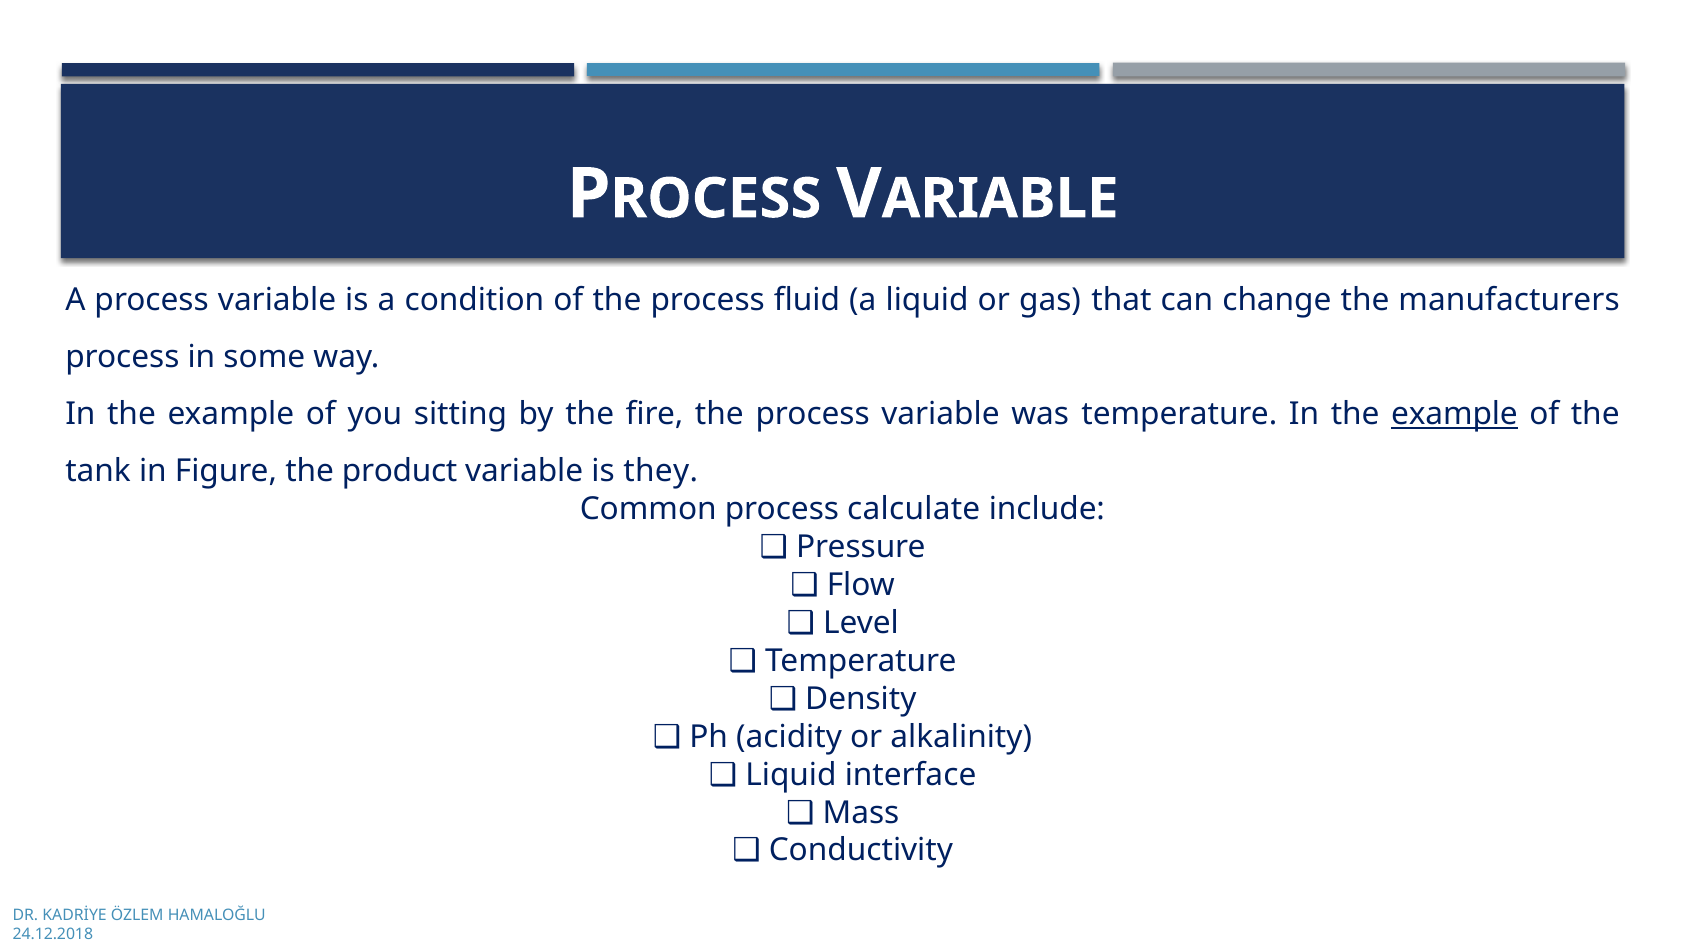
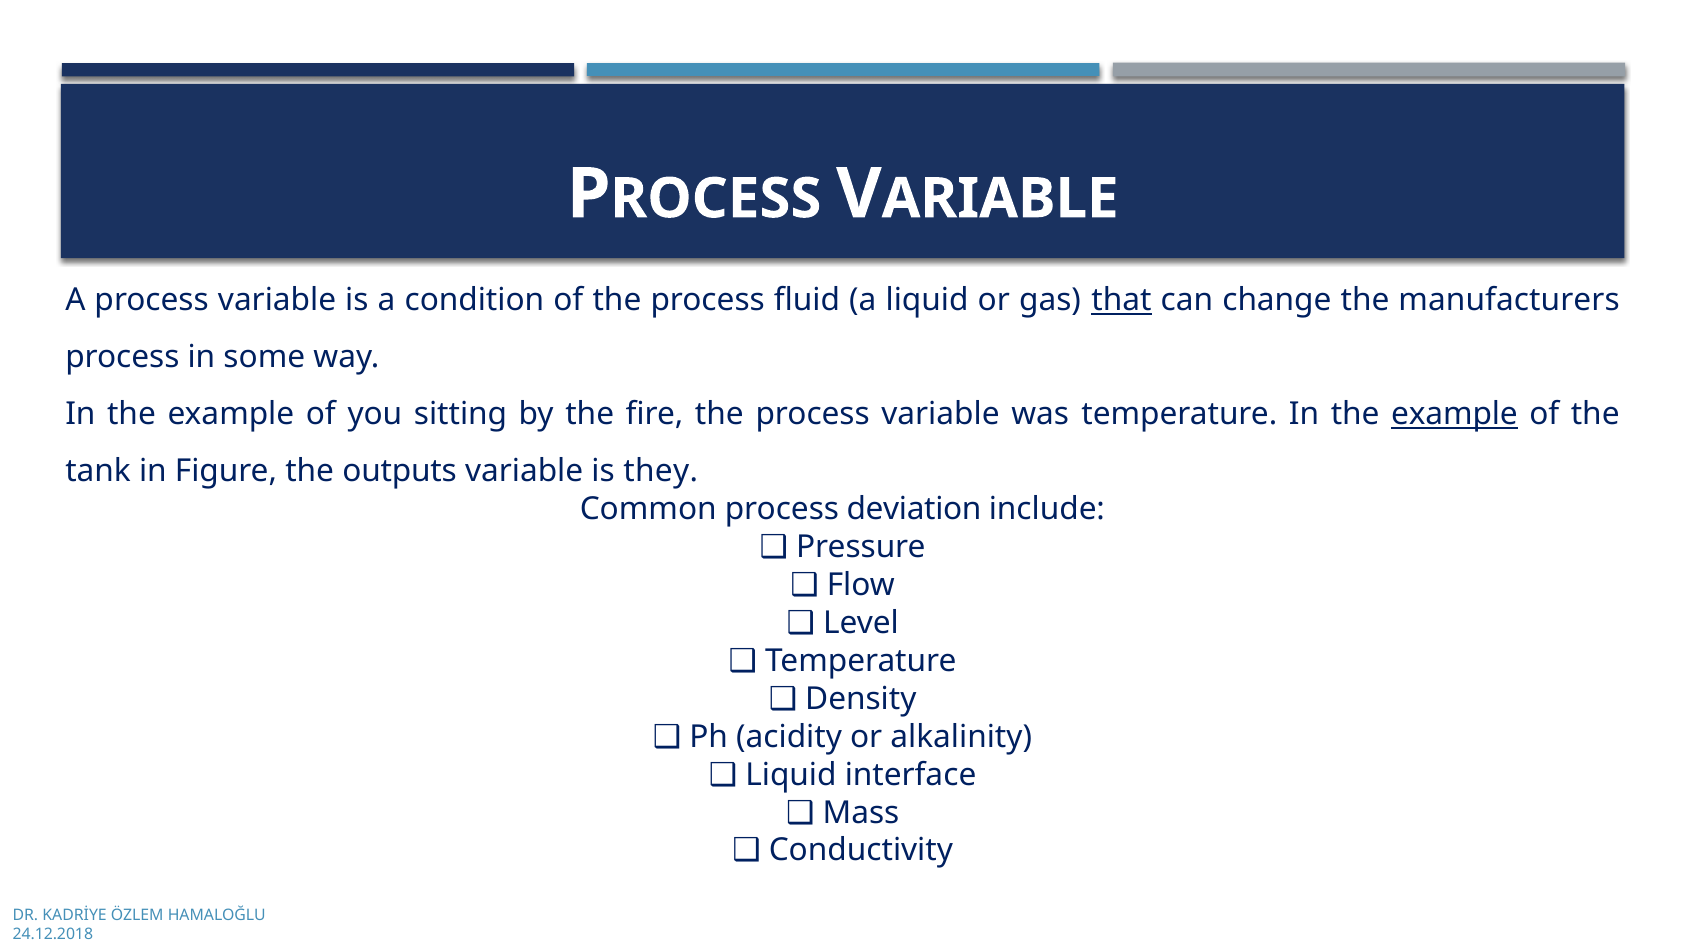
that underline: none -> present (1121, 300)
product: product -> outputs (400, 471)
calculate: calculate -> deviation (914, 509)
